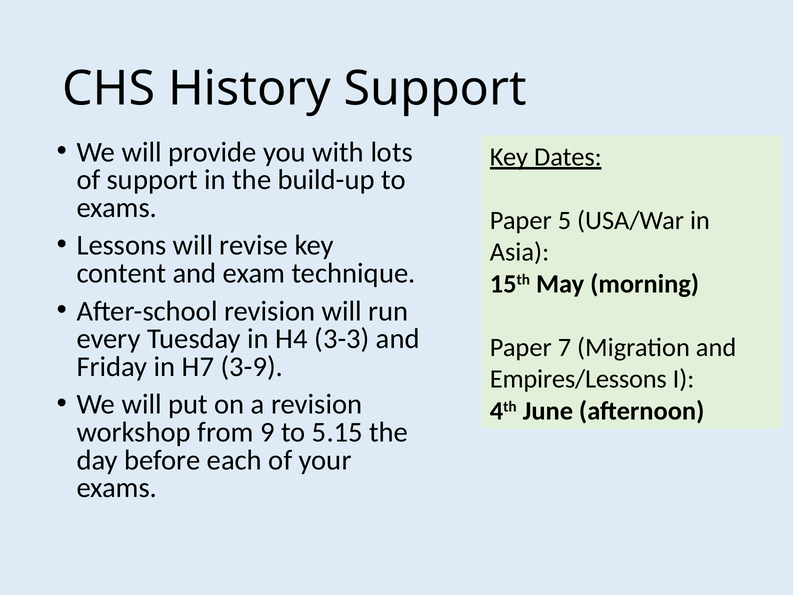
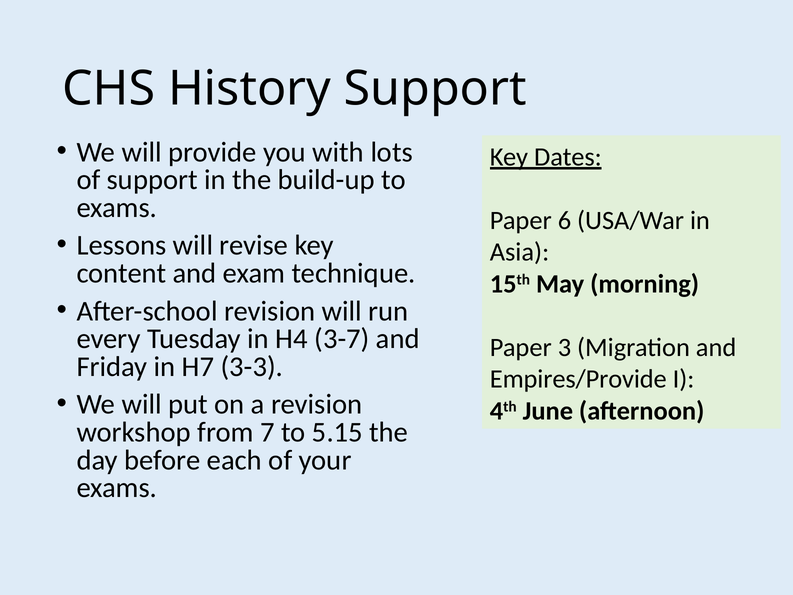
5: 5 -> 6 (564, 220)
3-3: 3-3 -> 3-7 (342, 339)
7: 7 -> 3 (564, 347)
3-9: 3-9 -> 3-3 (252, 367)
Empires/Lessons: Empires/Lessons -> Empires/Provide (578, 379)
9: 9 -> 7 (267, 432)
